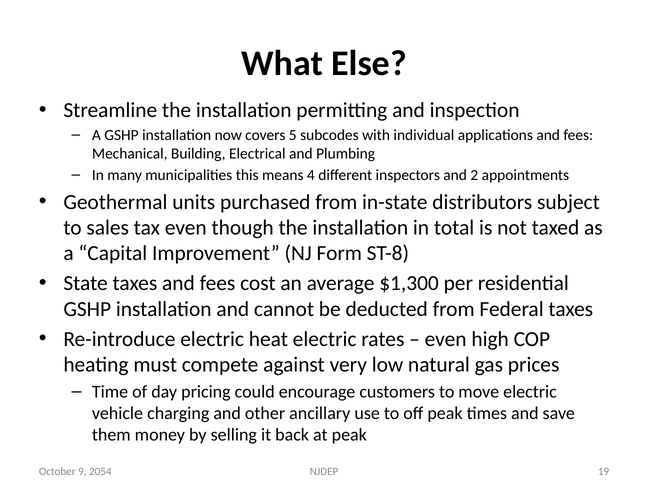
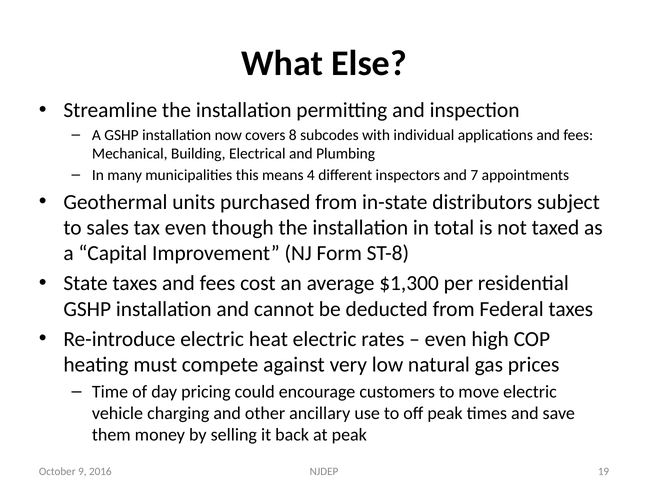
5: 5 -> 8 (293, 135)
2: 2 -> 7 (474, 175)
2054: 2054 -> 2016 (100, 472)
